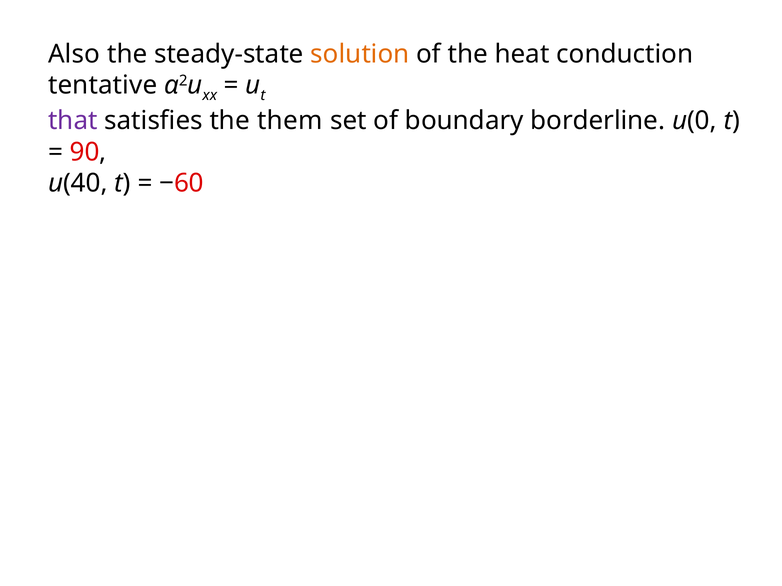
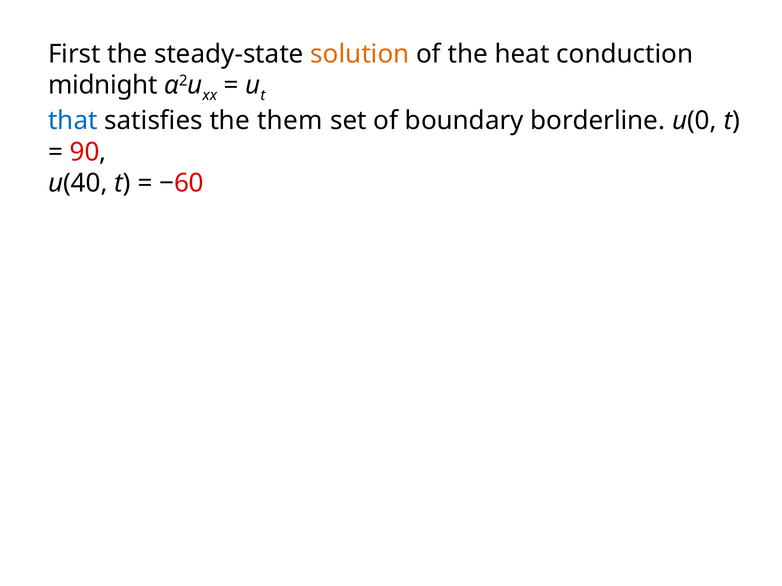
Also: Also -> First (74, 54)
tentative: tentative -> midnight (103, 85)
that colour: purple -> blue (73, 121)
